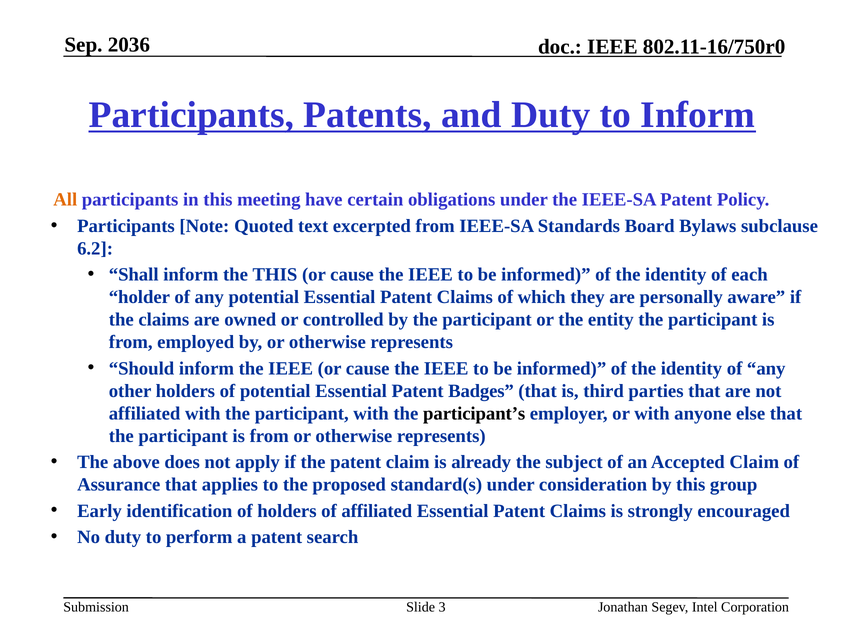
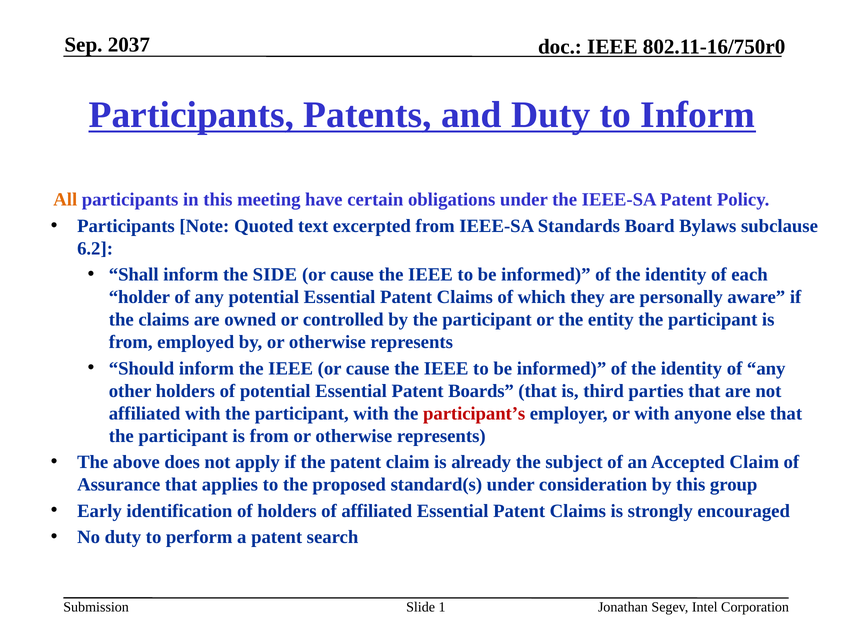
2036: 2036 -> 2037 (129, 45)
the THIS: THIS -> SIDE (275, 275)
Badges: Badges -> Boards (481, 391)
participant’s colour: black -> red (474, 414)
3: 3 -> 1 (442, 608)
